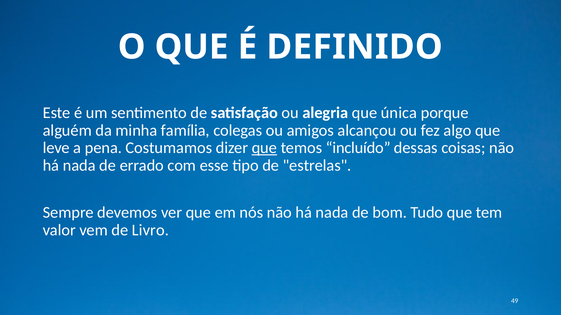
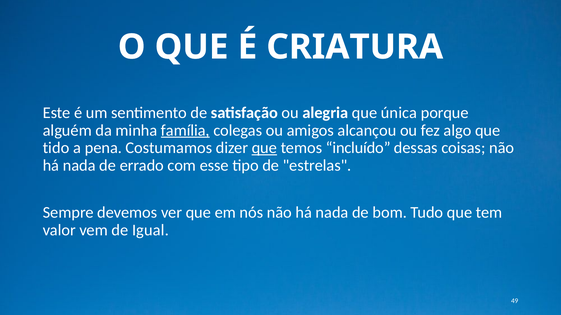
DEFINIDO: DEFINIDO -> CRIATURA (355, 47)
família underline: none -> present (185, 131)
leve: leve -> tido (56, 148)
Livro: Livro -> Igual (150, 230)
